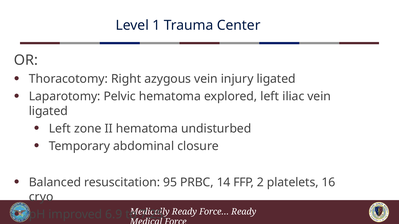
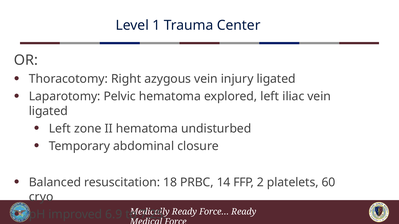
95: 95 -> 18 (170, 183)
16: 16 -> 60 (329, 183)
